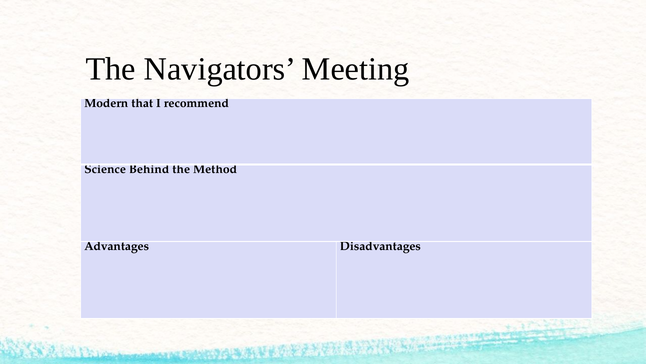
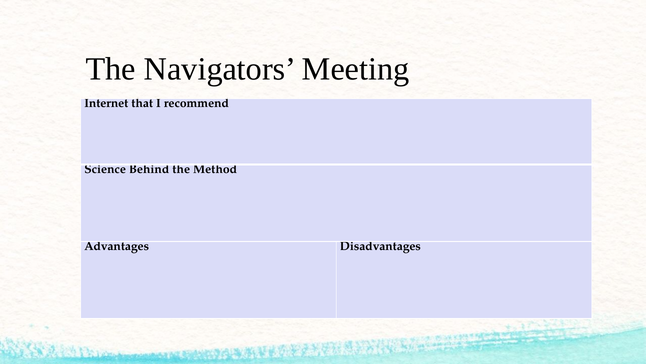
Modern: Modern -> Internet (106, 103)
